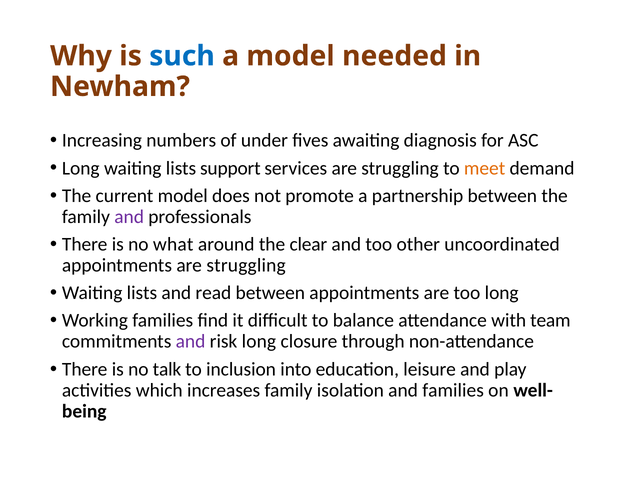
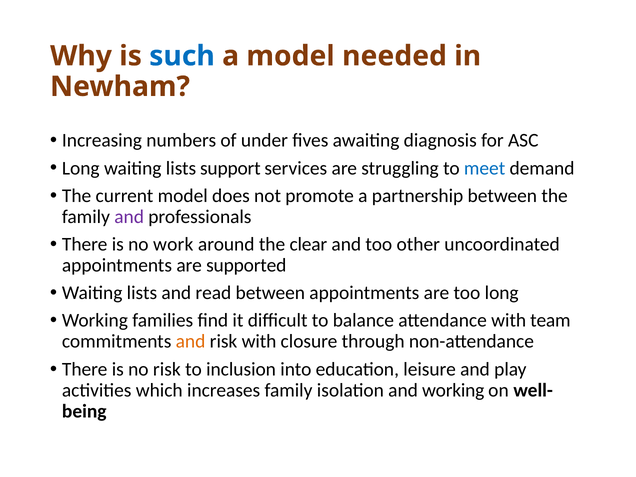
meet colour: orange -> blue (485, 168)
what: what -> work (173, 244)
appointments are struggling: struggling -> supported (246, 265)
and colour: purple -> orange (190, 342)
risk long: long -> with (259, 342)
no talk: talk -> risk (167, 369)
and families: families -> working (453, 390)
